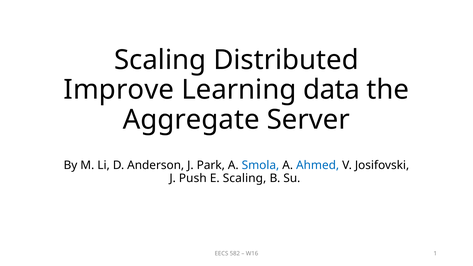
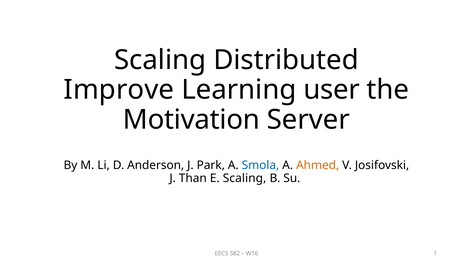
data: data -> user (332, 90)
Aggregate: Aggregate -> Motivation (191, 120)
Ahmed colour: blue -> orange (318, 165)
Push: Push -> Than (193, 178)
